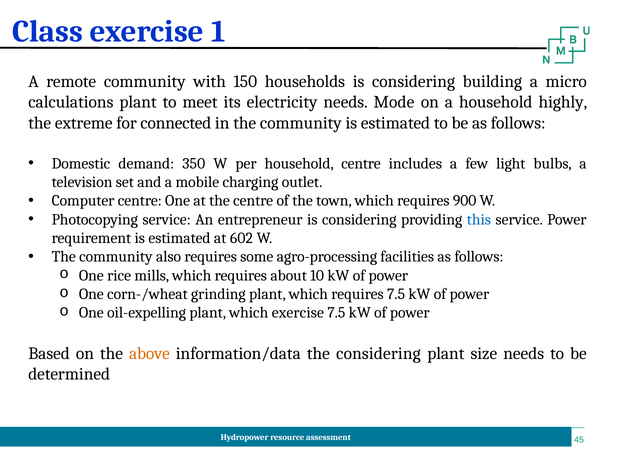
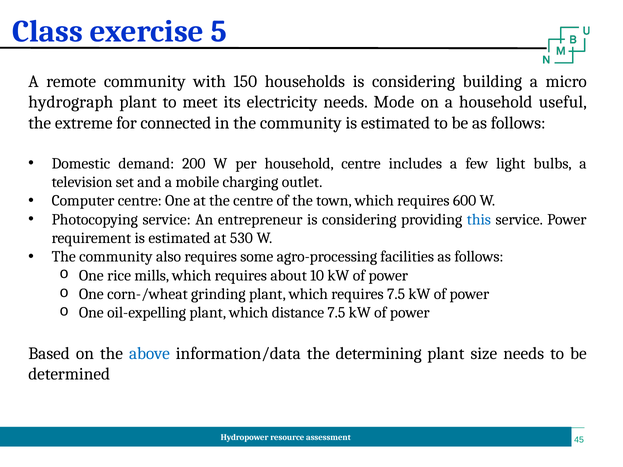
1: 1 -> 5 (219, 31)
calculations: calculations -> hydrograph (71, 102)
highly: highly -> useful (563, 102)
350: 350 -> 200 (194, 163)
900: 900 -> 600 (465, 201)
602: 602 -> 530 (241, 238)
which exercise: exercise -> distance (298, 313)
above colour: orange -> blue (149, 354)
the considering: considering -> determining (379, 354)
